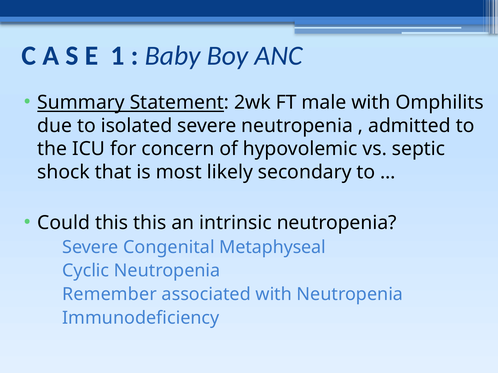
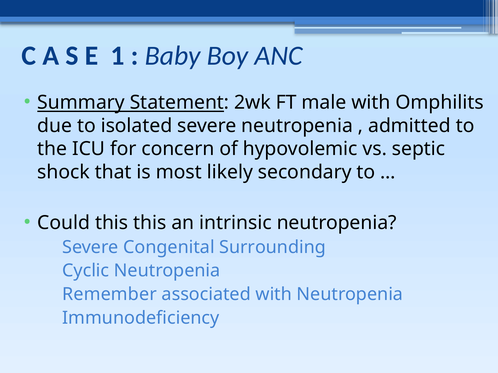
Metaphyseal: Metaphyseal -> Surrounding (273, 247)
